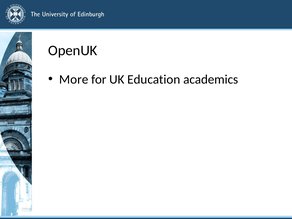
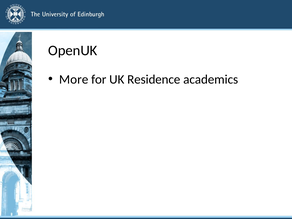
Education: Education -> Residence (154, 79)
